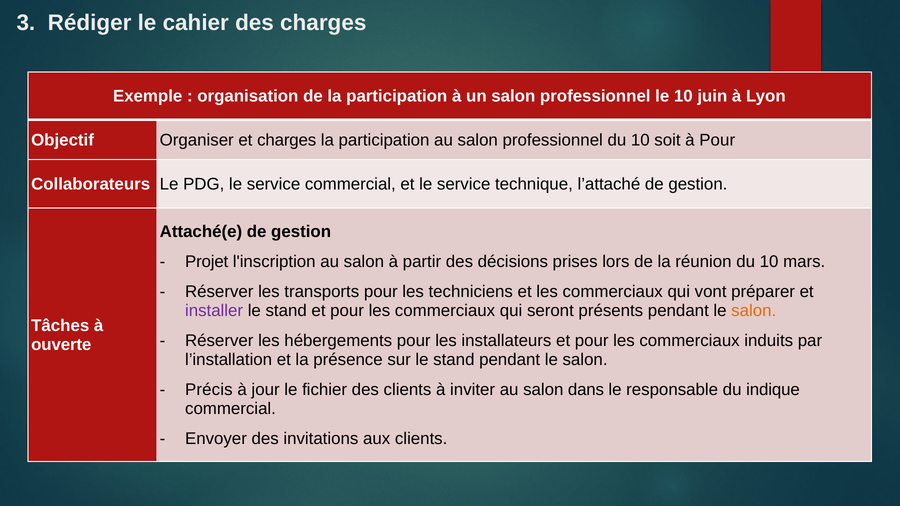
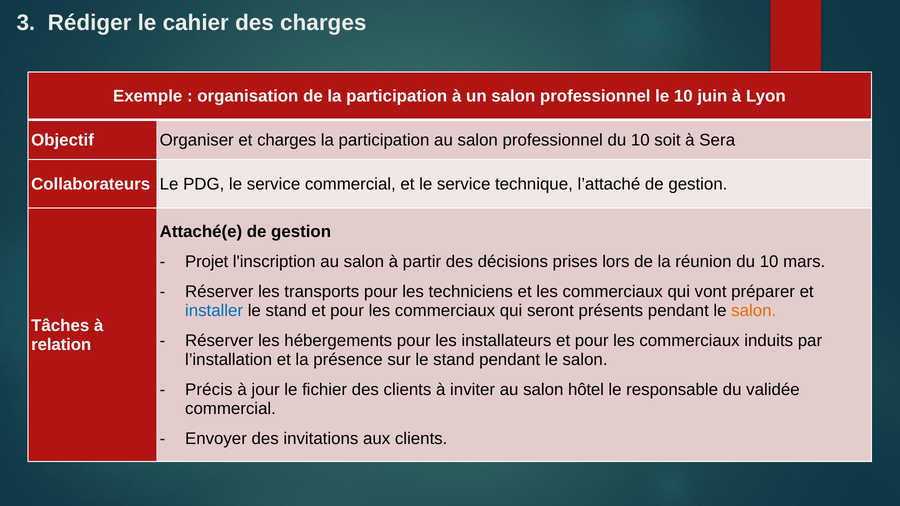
à Pour: Pour -> Sera (717, 140)
installer colour: purple -> blue (214, 311)
ouverte: ouverte -> relation (61, 345)
dans: dans -> hôtel (586, 390)
indique: indique -> validée (773, 390)
